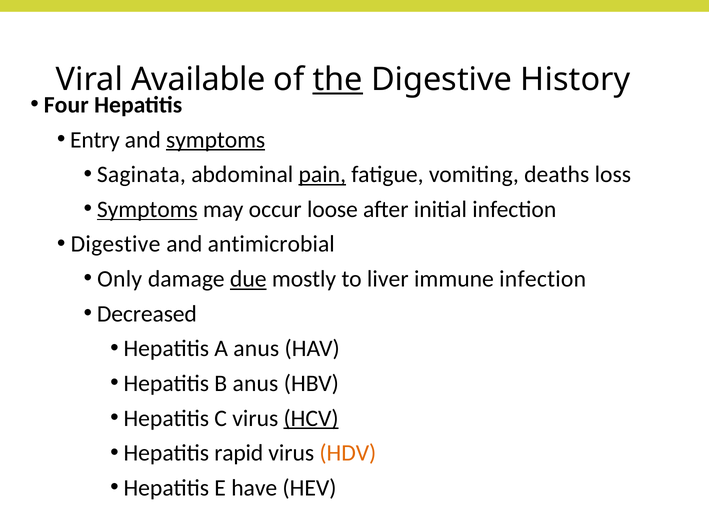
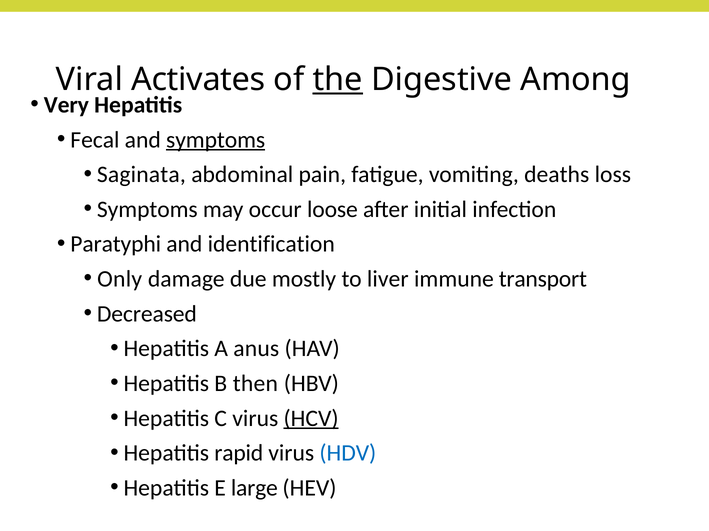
Available: Available -> Activates (198, 79)
History: History -> Among (576, 79)
Four: Four -> Very (66, 105)
Entry: Entry -> Fecal (95, 140)
pain underline: present -> none (322, 175)
Symptoms underline: present -> none (147, 210)
Digestive: Digestive -> Paratyphi (116, 245)
antimicrobial: antimicrobial -> identification (271, 245)
due underline: present -> none (248, 279)
immune infection: infection -> transport (543, 279)
B anus: anus -> then (255, 384)
HDV colour: orange -> blue (348, 454)
have: have -> large (254, 489)
